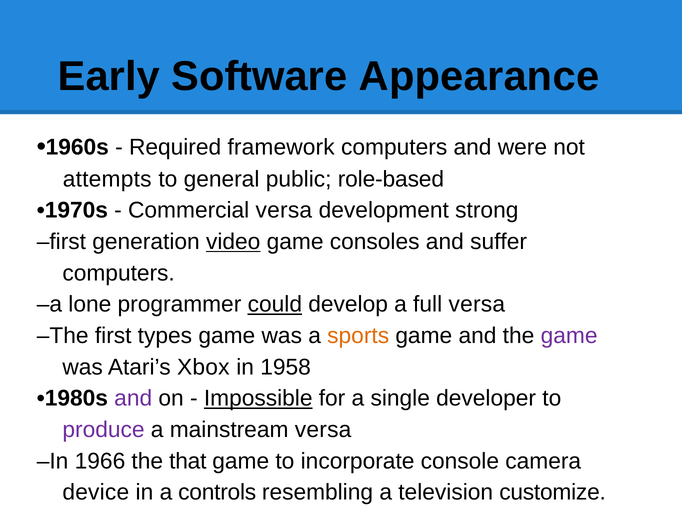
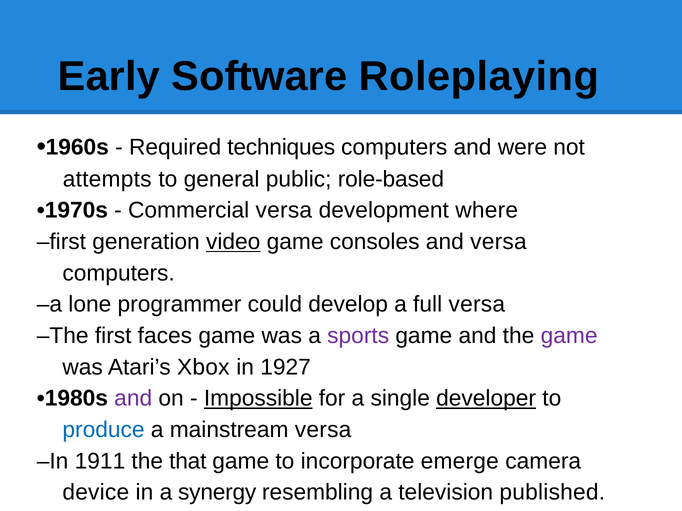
Appearance: Appearance -> Roleplaying (479, 77)
framework: framework -> techniques (281, 147)
strong: strong -> where (487, 211)
and suffer: suffer -> versa (498, 242)
could underline: present -> none (275, 305)
types: types -> faces (165, 336)
sports colour: orange -> purple (358, 336)
1958: 1958 -> 1927 (286, 367)
developer underline: none -> present (486, 399)
produce colour: purple -> blue (103, 430)
1966: 1966 -> 1911 (100, 462)
console: console -> emerge (460, 462)
controls: controls -> synergy (217, 493)
customize: customize -> published (552, 493)
